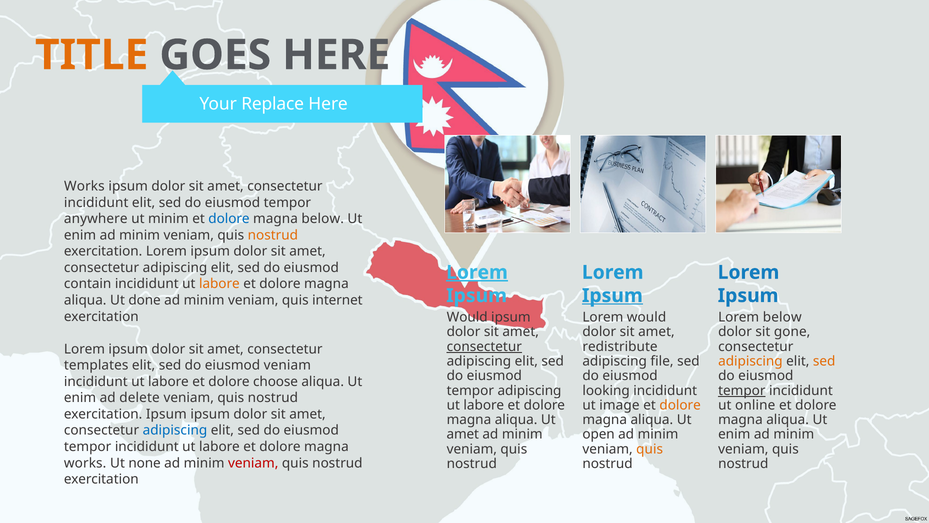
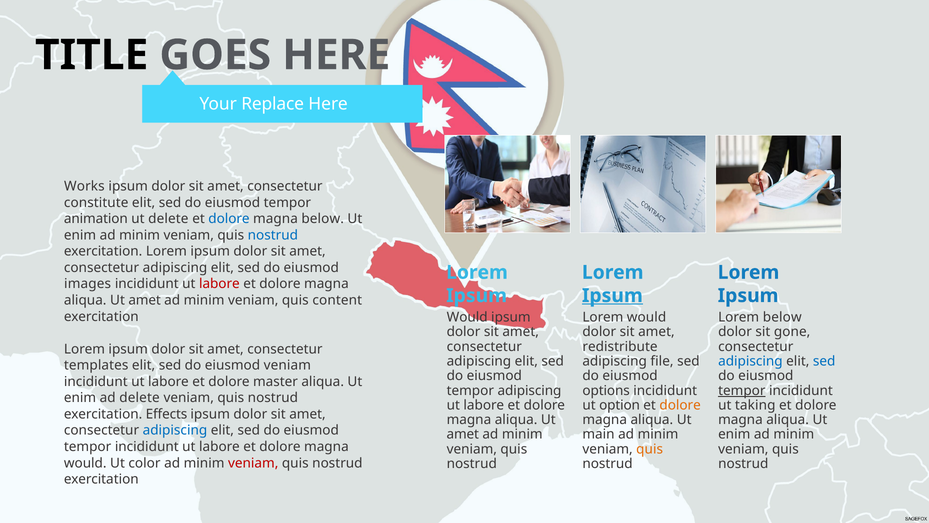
TITLE colour: orange -> black (92, 55)
incididunt: incididunt -> constitute (96, 202)
anywhere: anywhere -> animation (96, 219)
ut minim: minim -> delete (168, 219)
nostrud colour: orange -> blue (273, 235)
Lorem underline: present -> none (477, 272)
contain: contain -> images (88, 284)
labore colour: orange -> red (219, 284)
done: done -> amet (145, 300)
internet: internet -> content (337, 300)
consectetur underline: present -> none (484, 346)
adipiscing colour: orange -> blue (750, 361)
sed colour: orange -> blue (824, 361)
choose: choose -> master (275, 381)
looking: looking -> options (606, 390)
image: image -> option (620, 405)
online: online -> taking (755, 405)
exercitation Ipsum: Ipsum -> Effects (166, 414)
open: open -> main (598, 434)
works: works -> would (85, 463)
none: none -> color (144, 463)
